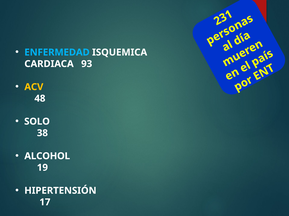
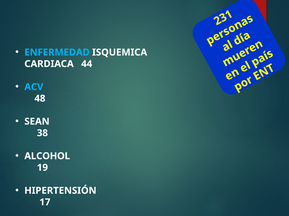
93: 93 -> 44 (87, 64)
ACV colour: yellow -> light blue (34, 87)
SOLO: SOLO -> SEAN (37, 122)
